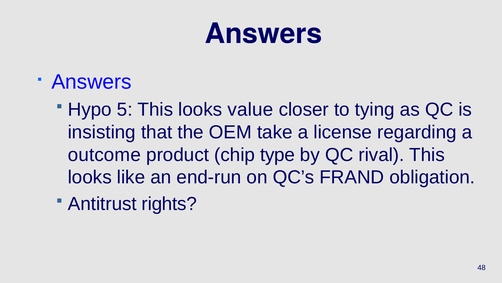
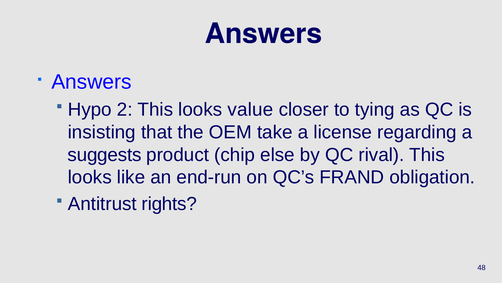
5: 5 -> 2 (125, 109)
outcome: outcome -> suggests (105, 154)
type: type -> else (277, 154)
